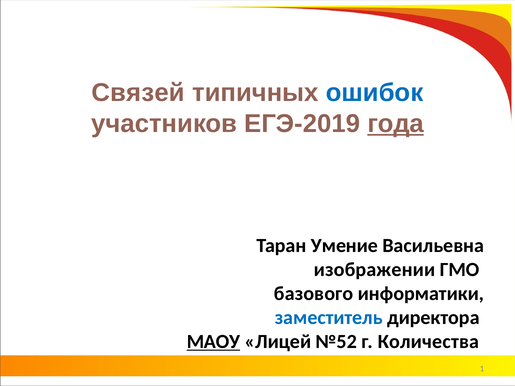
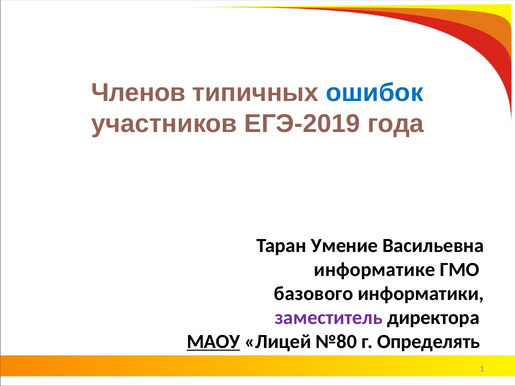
Связей: Связей -> Членов (138, 93)
года underline: present -> none (396, 124)
изображении: изображении -> информатике (375, 270)
заместитель colour: blue -> purple (329, 318)
№52: №52 -> №80 (336, 342)
Количества: Количества -> Определять (429, 342)
